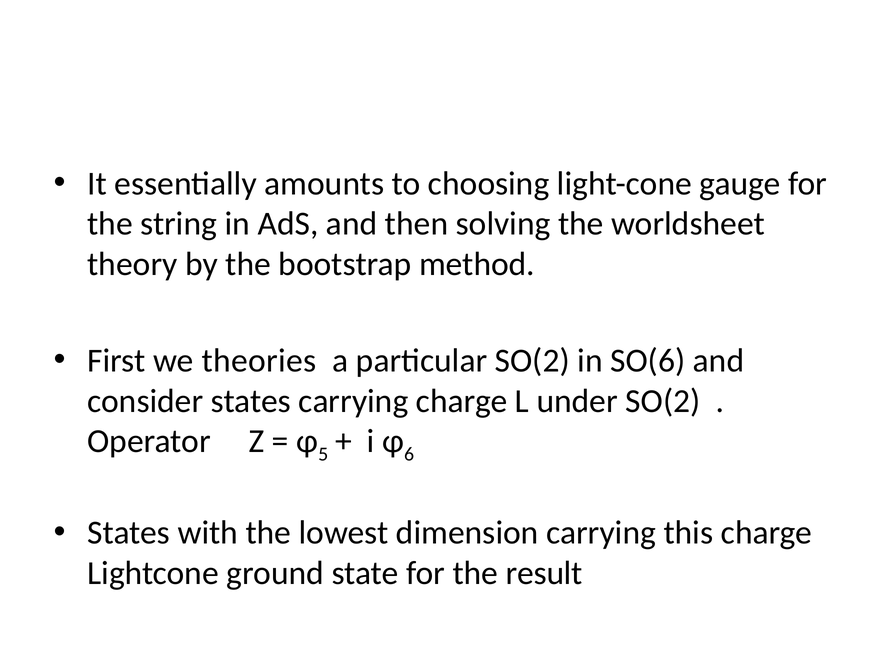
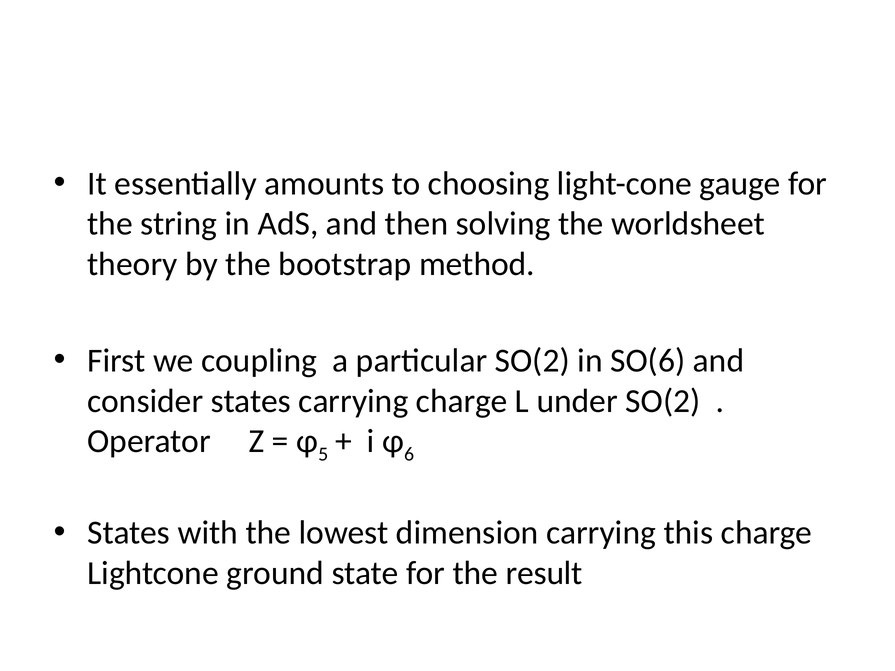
theories: theories -> coupling (259, 361)
